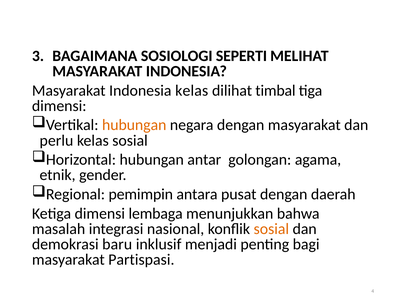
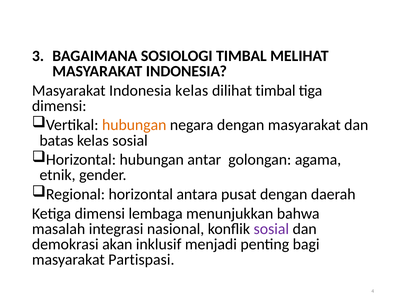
SOSIOLOGI SEPERTI: SEPERTI -> TIMBAL (241, 56)
perlu: perlu -> batas (57, 140)
Regional pemimpin: pemimpin -> horizontal (141, 194)
sosial colour: orange -> purple (271, 228)
baru: baru -> akan (117, 244)
